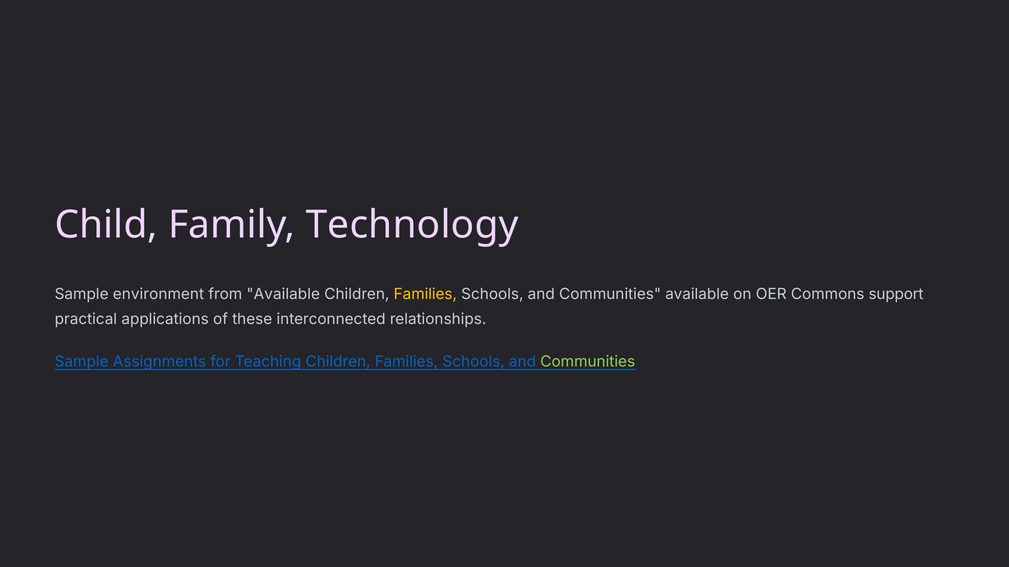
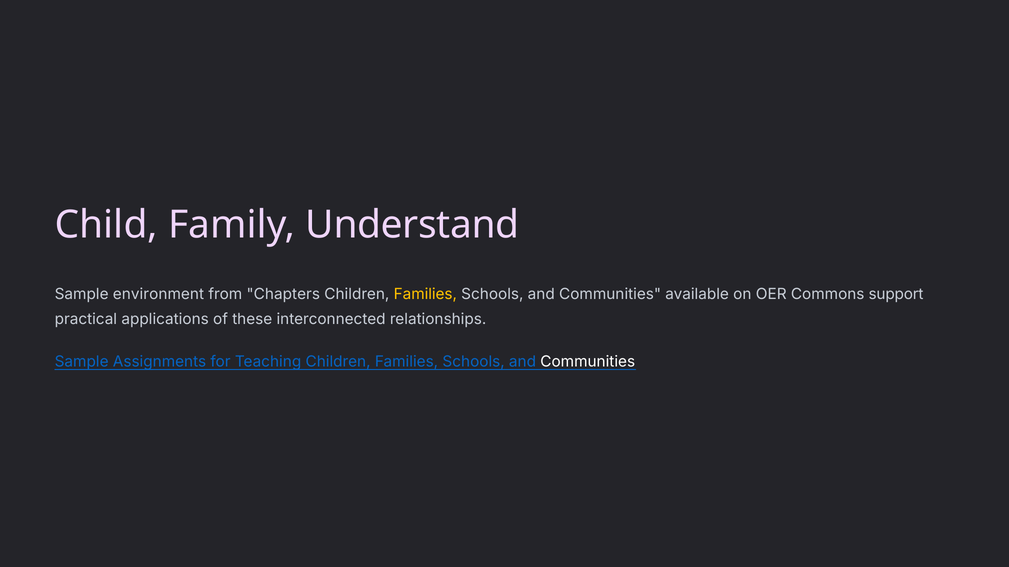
Technology: Technology -> Understand (412, 225)
from Available: Available -> Chapters (283, 294)
Communities colour: light green -> white (588, 362)
